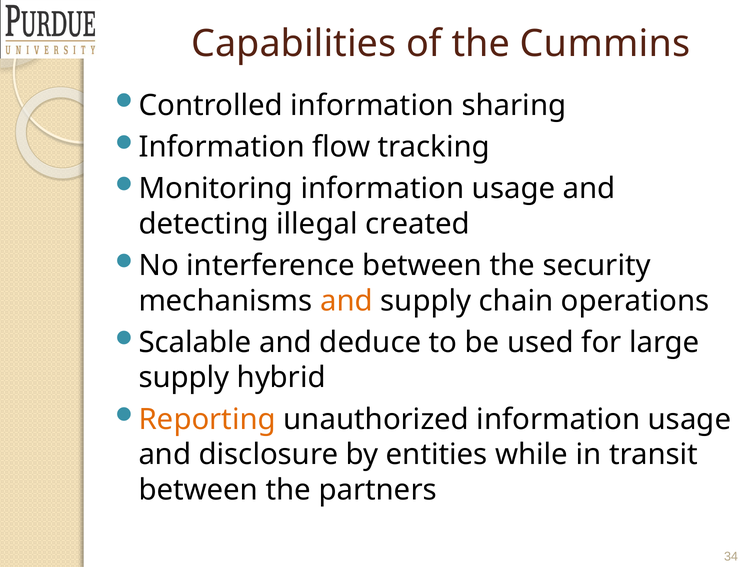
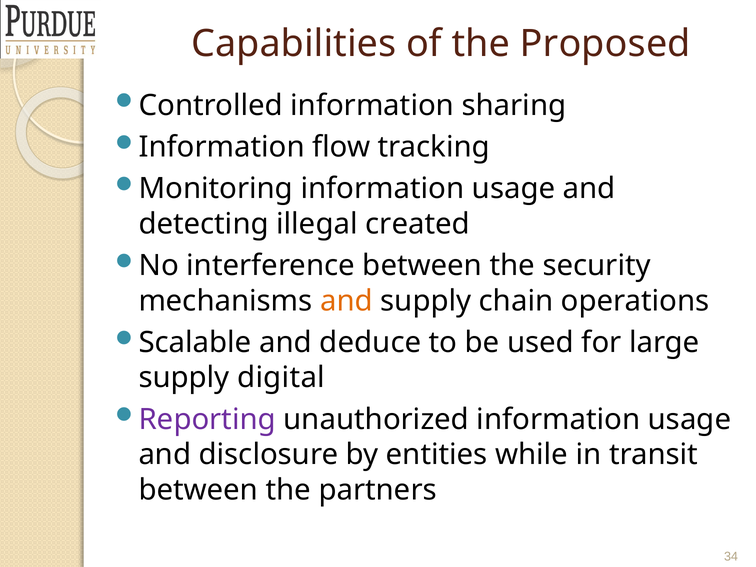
Cummins: Cummins -> Proposed (605, 44)
hybrid: hybrid -> digital (281, 378)
Reporting colour: orange -> purple (207, 419)
